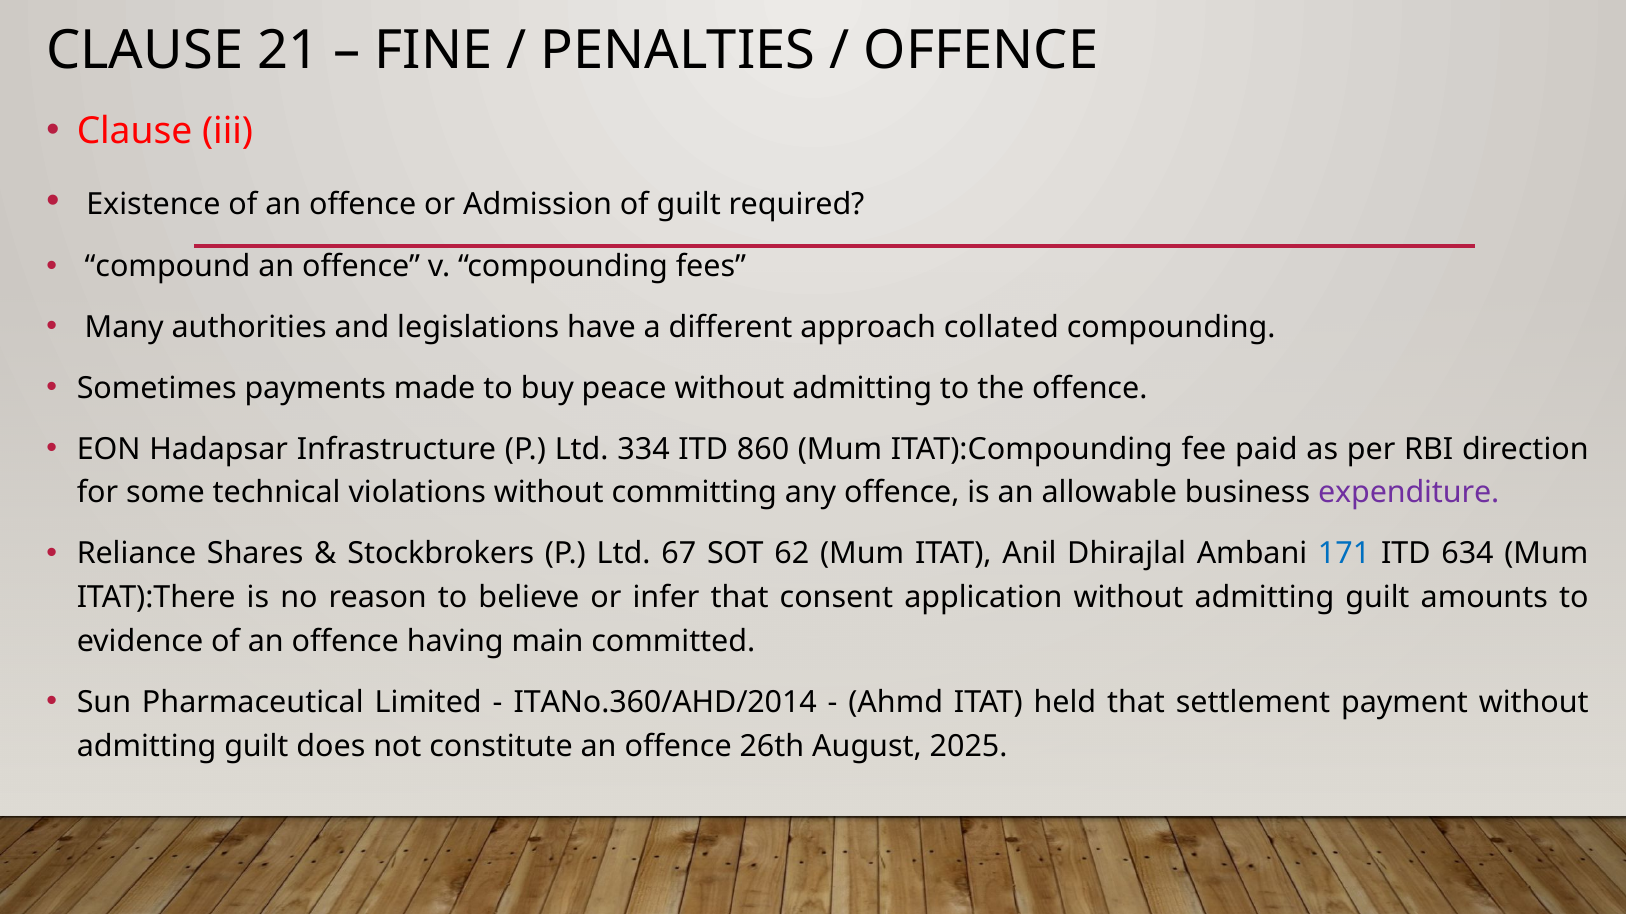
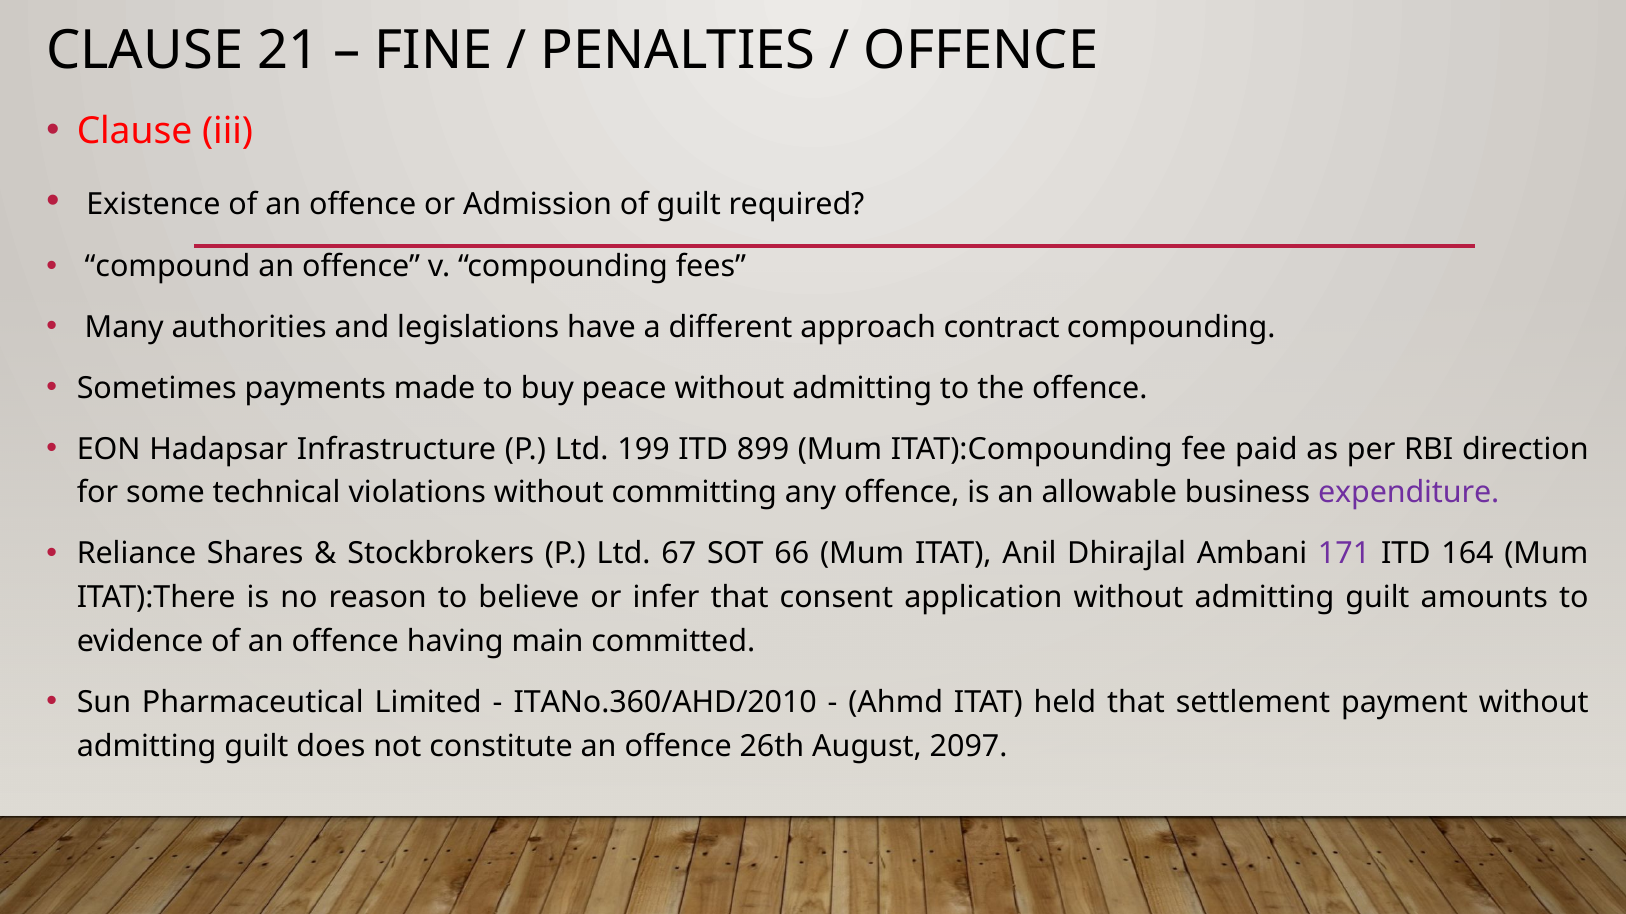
collated: collated -> contract (1002, 328)
334: 334 -> 199 (644, 449)
860: 860 -> 899 (763, 449)
62: 62 -> 66 (792, 554)
171 colour: blue -> purple (1344, 554)
634: 634 -> 164 (1468, 554)
ITANo.360/AHD/2014: ITANo.360/AHD/2014 -> ITANo.360/AHD/2010 (665, 703)
2025: 2025 -> 2097 (969, 746)
